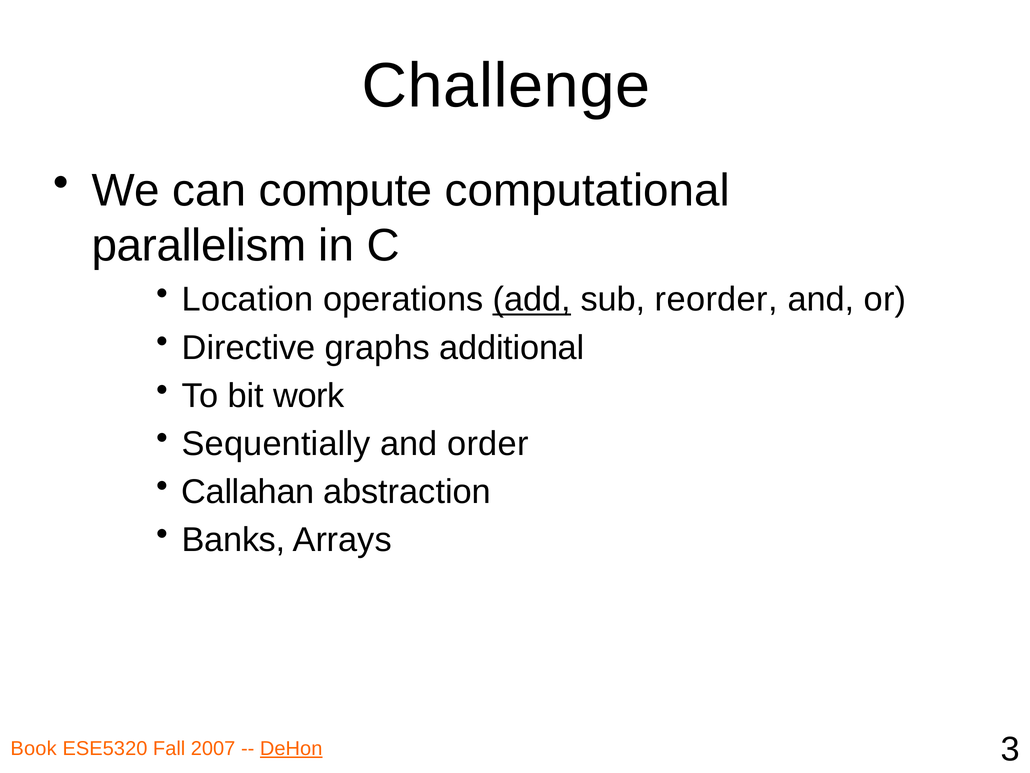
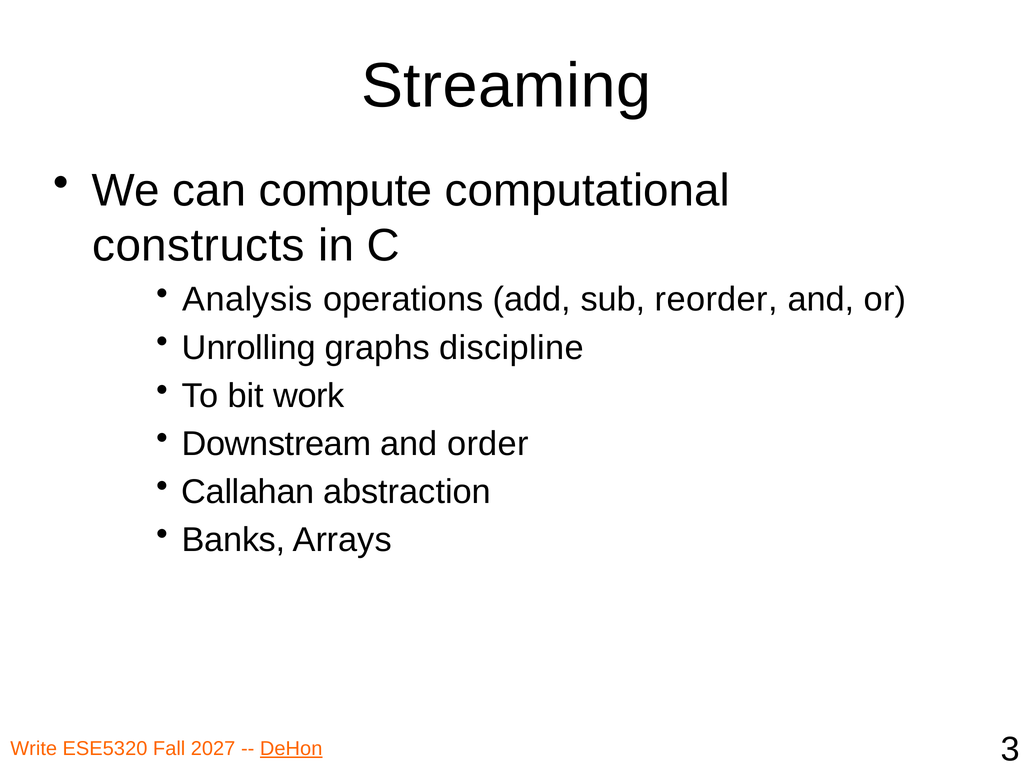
Challenge: Challenge -> Streaming (506, 86)
parallelism: parallelism -> constructs (199, 245)
Location: Location -> Analysis (248, 299)
add underline: present -> none (532, 299)
Directive: Directive -> Unrolling (249, 347)
additional: additional -> discipline (512, 347)
Sequentially: Sequentially -> Downstream (277, 444)
Book: Book -> Write (34, 748)
2007: 2007 -> 2027 (213, 748)
